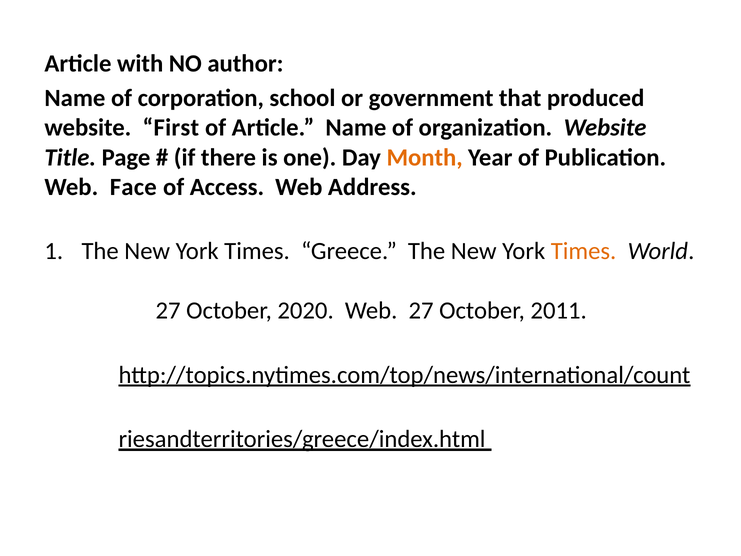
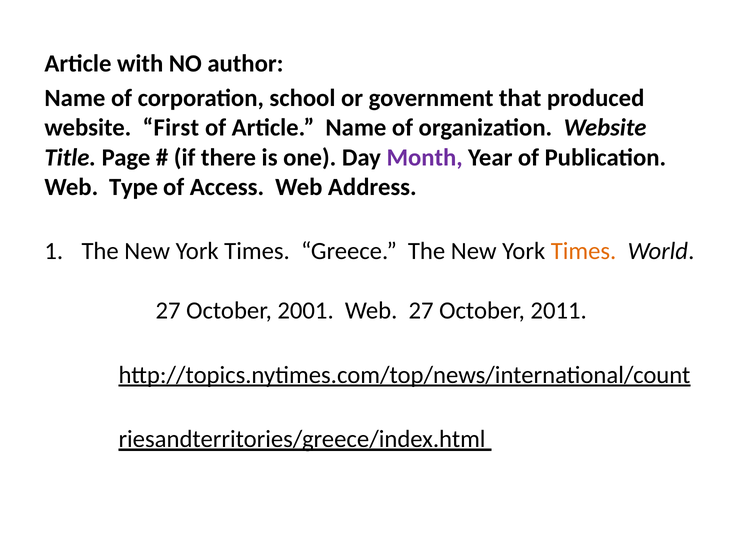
Month colour: orange -> purple (425, 157)
Face: Face -> Type (134, 187)
2020: 2020 -> 2001 (306, 310)
